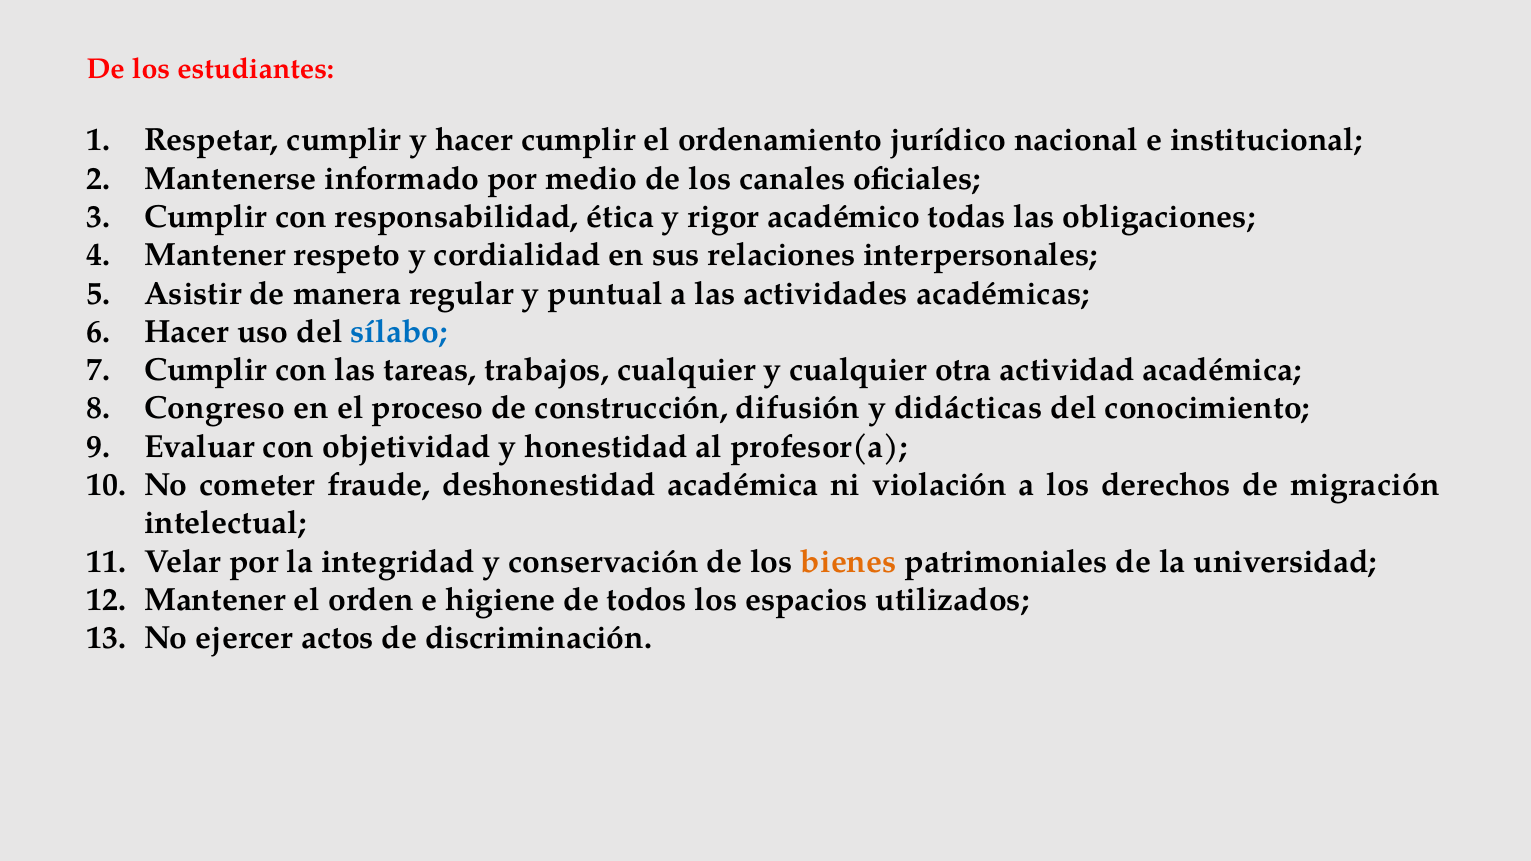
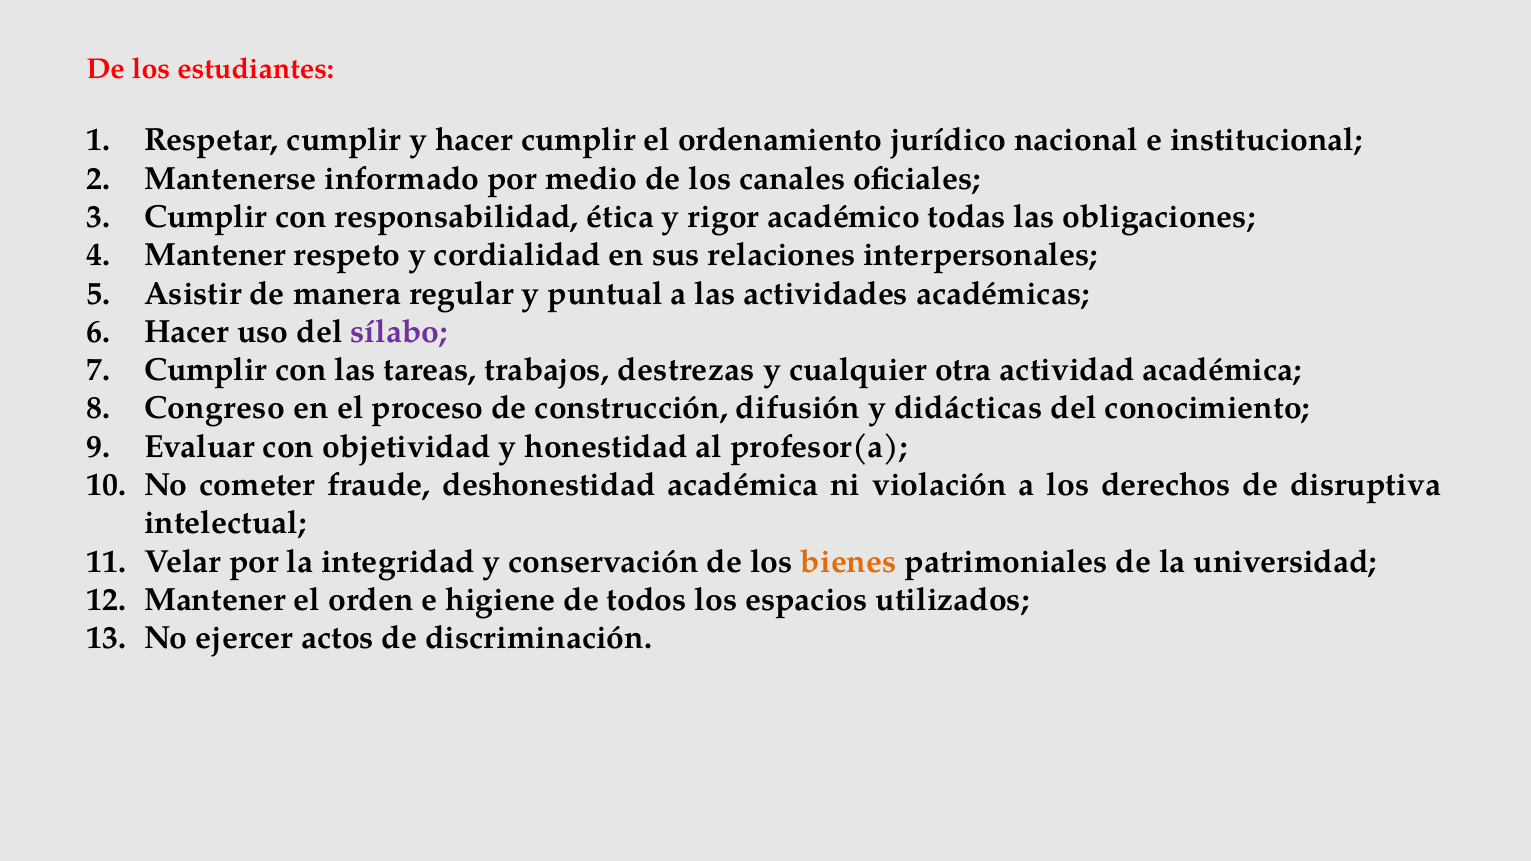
sílabo colour: blue -> purple (399, 332)
trabajos cualquier: cualquier -> destrezas (686, 370)
migración: migración -> disruptiva (1366, 485)
